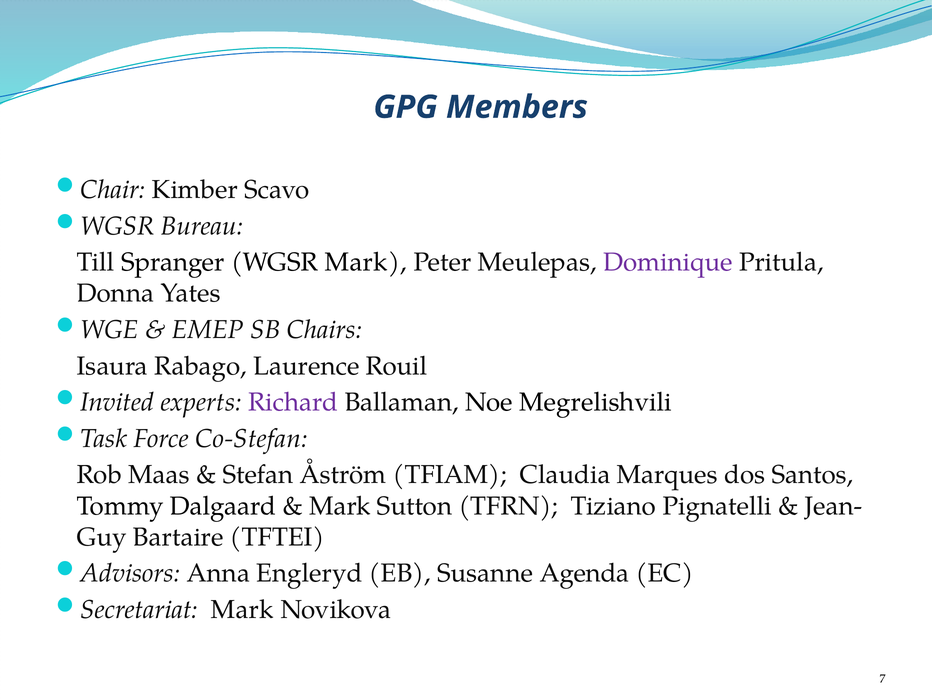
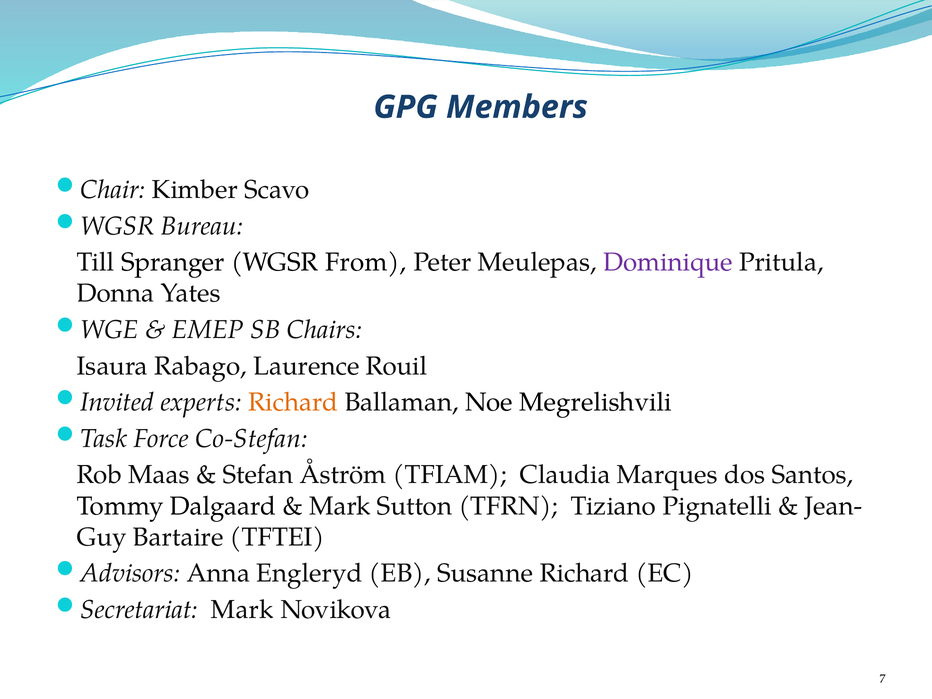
WGSR Mark: Mark -> From (366, 262)
Richard colour: purple -> orange (293, 402)
Susanne Agenda: Agenda -> Richard (584, 573)
